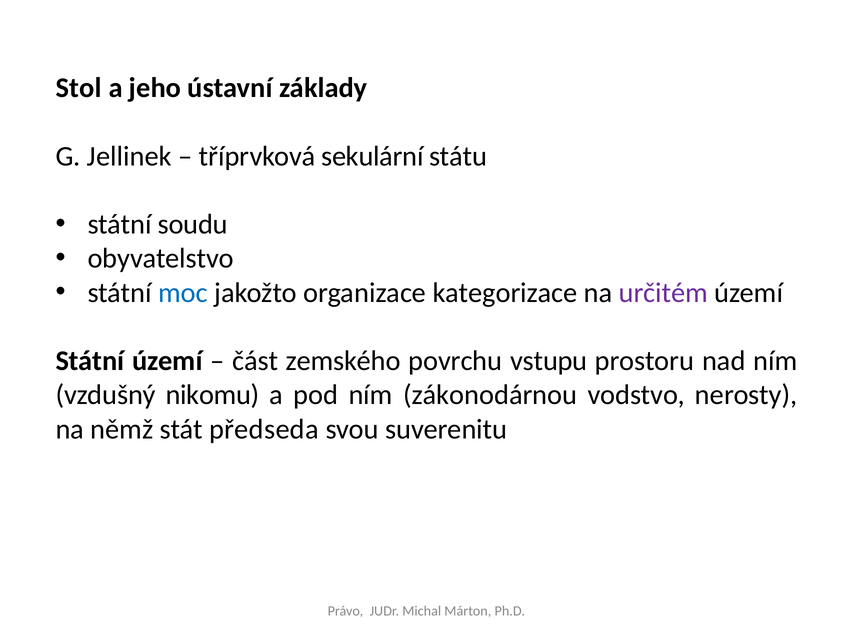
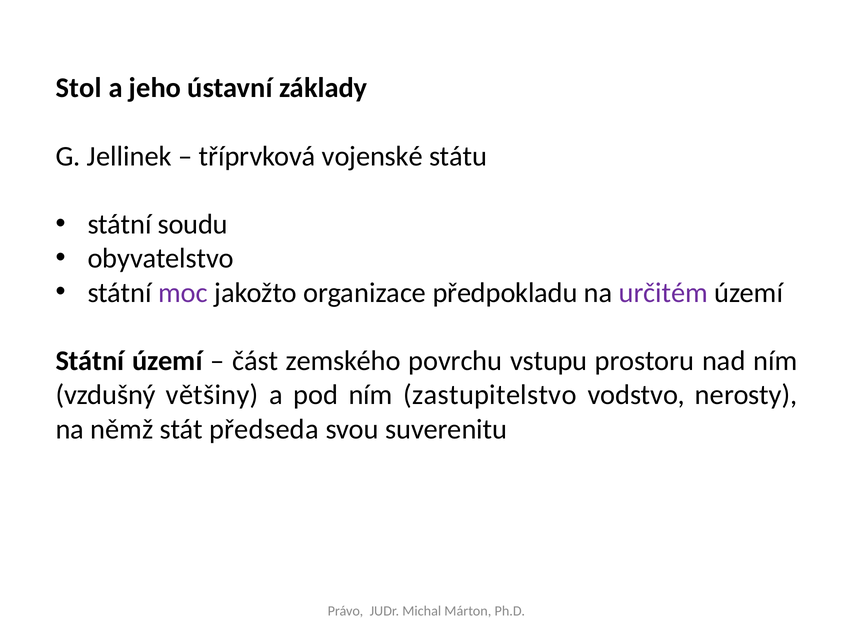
sekulární: sekulární -> vojenské (372, 156)
moc colour: blue -> purple (183, 293)
kategorizace: kategorizace -> předpokladu (505, 293)
nikomu: nikomu -> většiny (212, 395)
zákonodárnou: zákonodárnou -> zastupitelstvo (490, 395)
